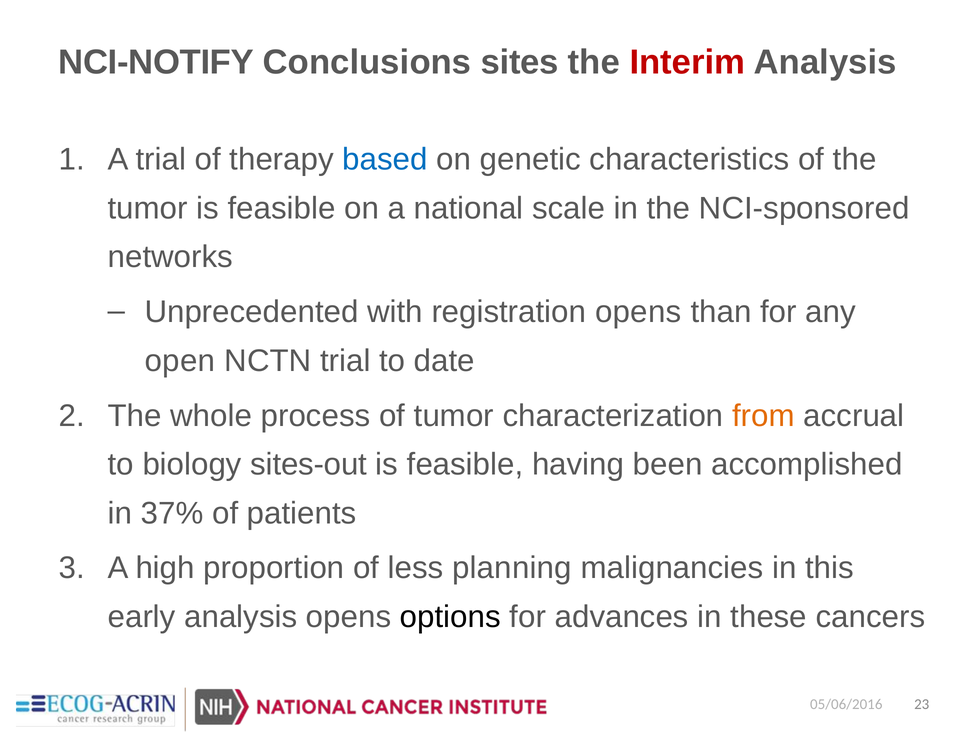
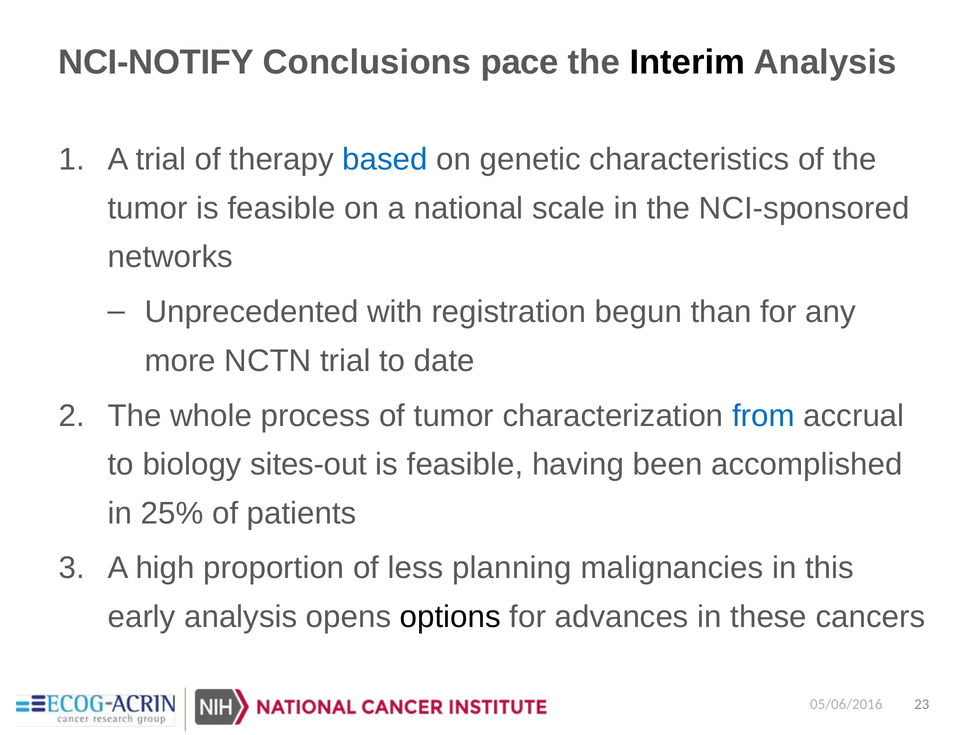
sites: sites -> pace (520, 62)
Interim colour: red -> black (687, 62)
registration opens: opens -> begun (638, 312)
open: open -> more (180, 361)
from colour: orange -> blue (763, 416)
37%: 37% -> 25% (172, 513)
